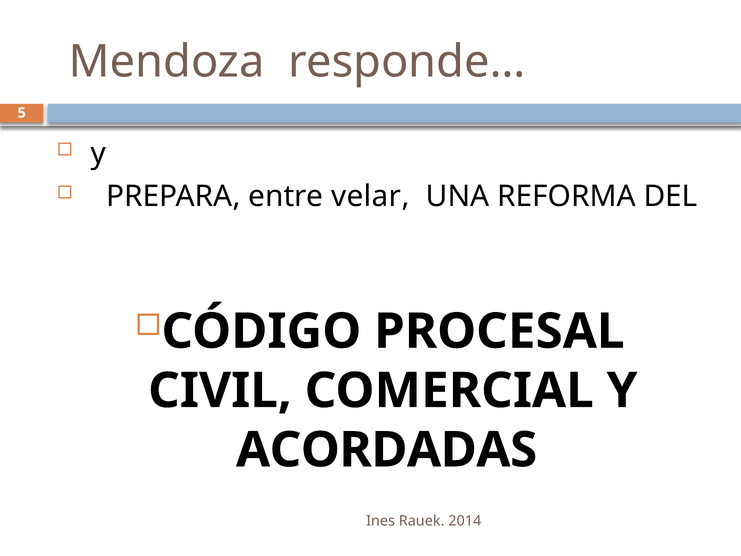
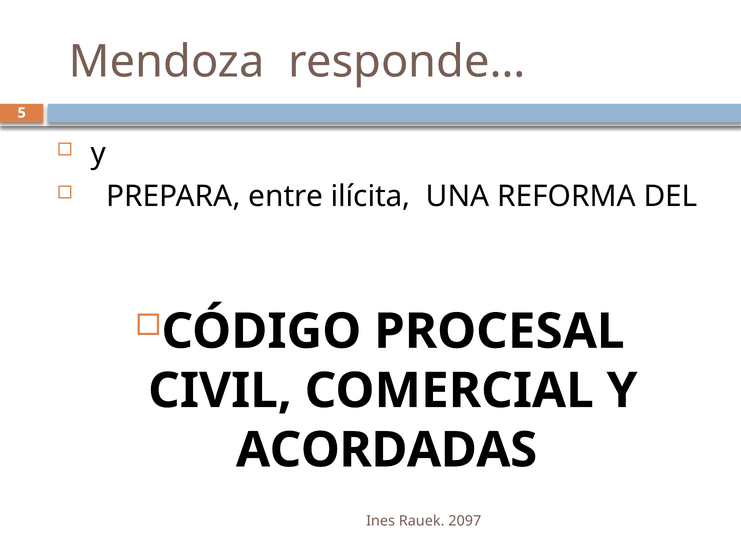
velar: velar -> ilícita (371, 196)
2014: 2014 -> 2097 (465, 521)
